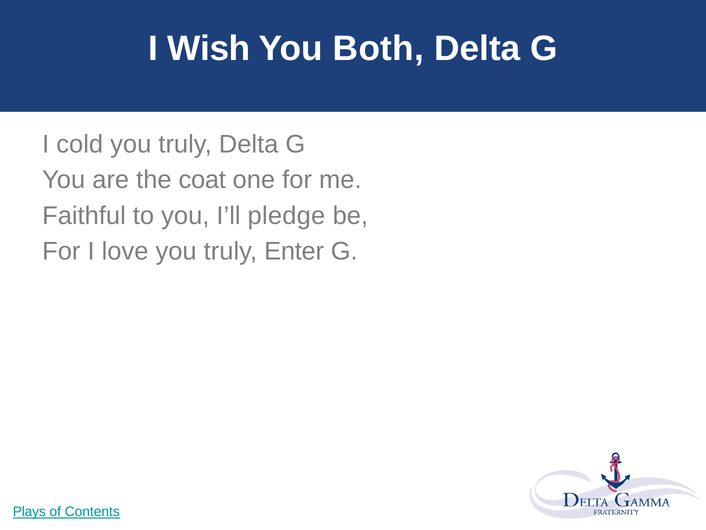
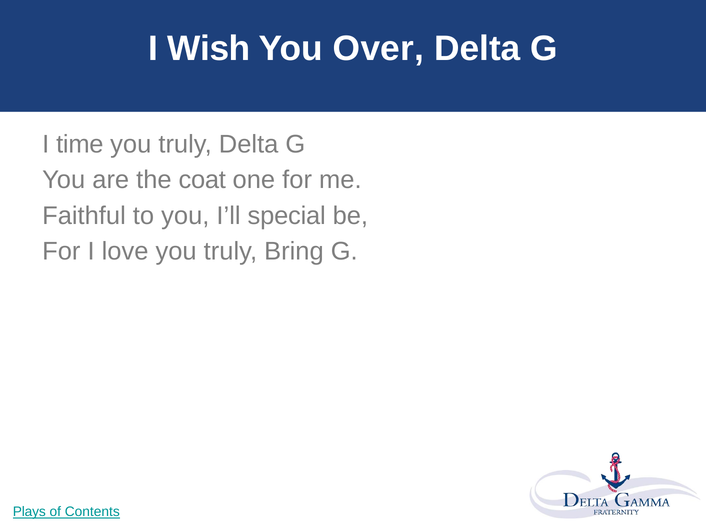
Both: Both -> Over (378, 48)
cold: cold -> time (80, 144)
pledge: pledge -> special (287, 215)
Enter: Enter -> Bring (294, 251)
